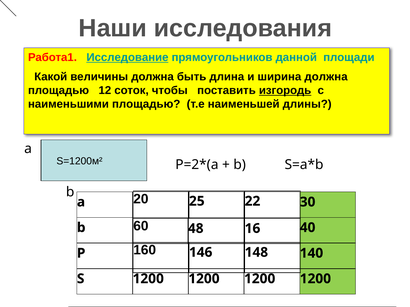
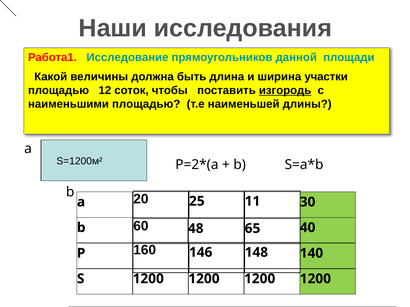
Исследование underline: present -> none (127, 57)
ширина должна: должна -> участки (326, 77)
22: 22 -> 11 (253, 201)
16: 16 -> 65 (253, 229)
